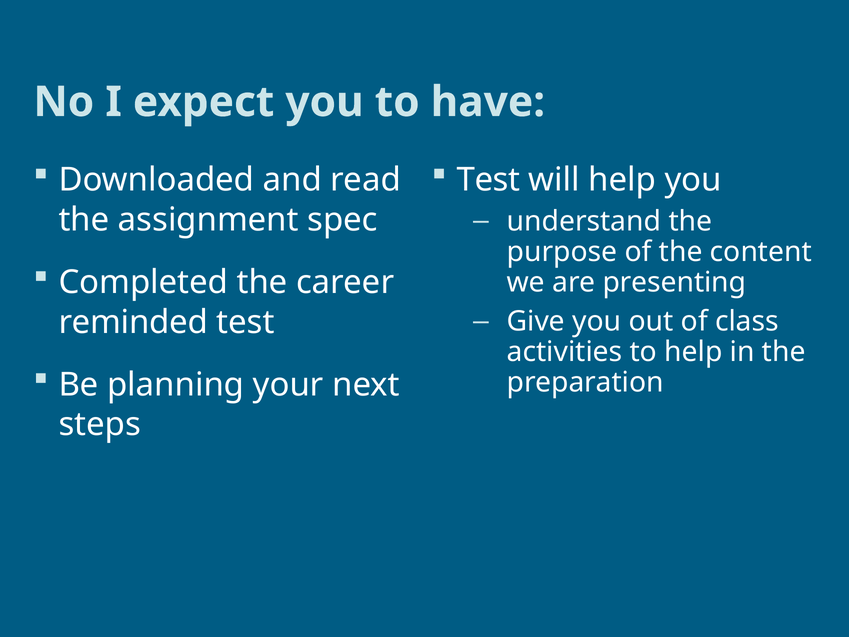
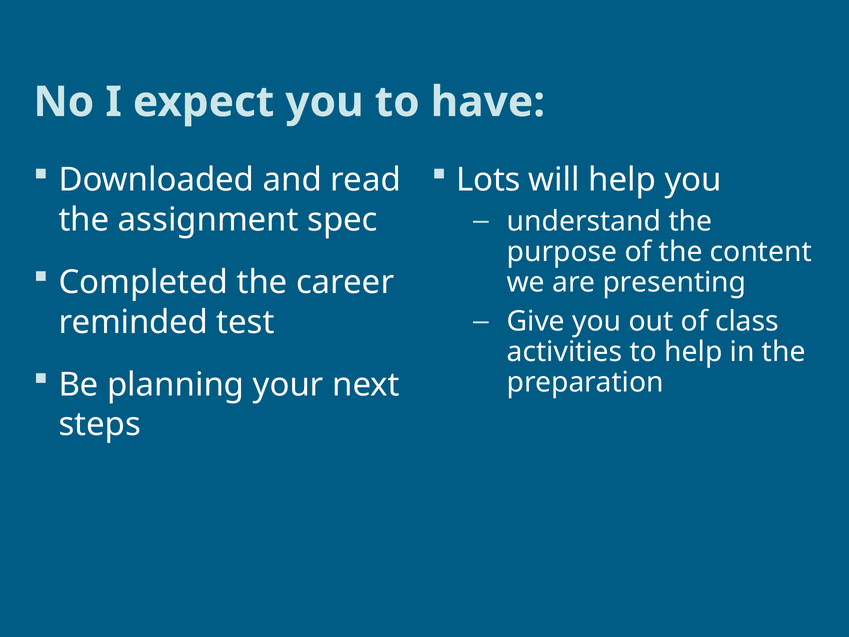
Test: Test -> Lots (488, 180)
